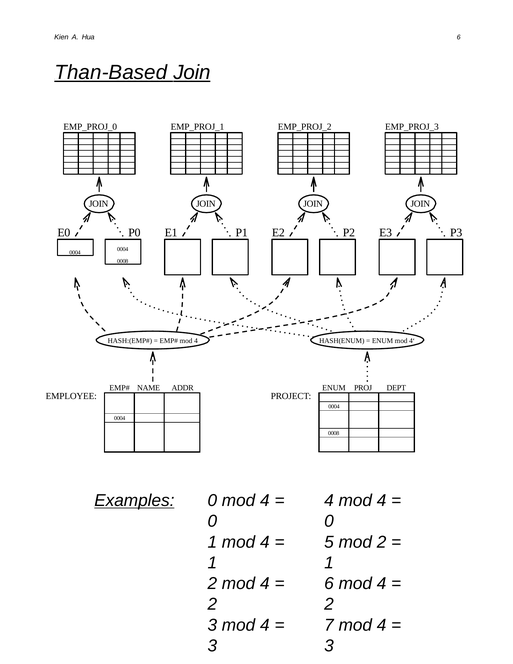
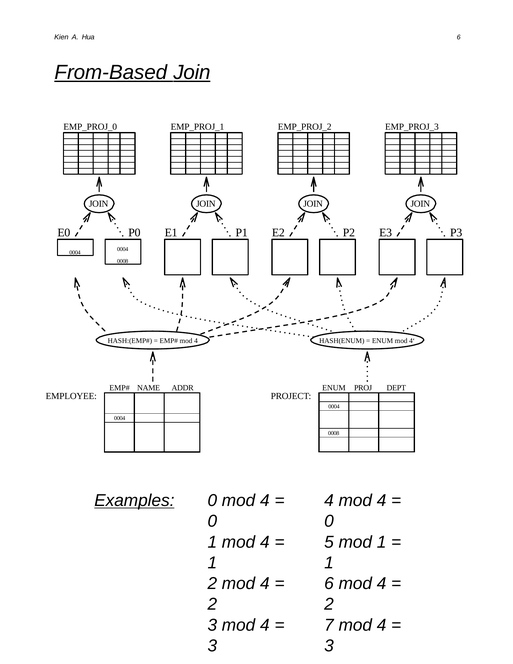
Than-Based: Than-Based -> From-Based (111, 72)
mod 2: 2 -> 1 (382, 542)
